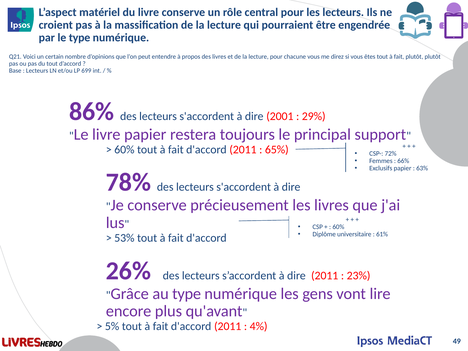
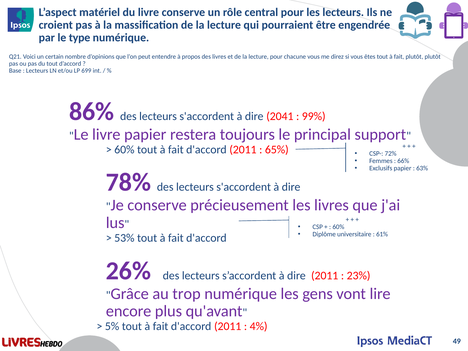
2001: 2001 -> 2041 (280, 116)
29%: 29% -> 99% (314, 116)
au type: type -> trop (187, 294)
